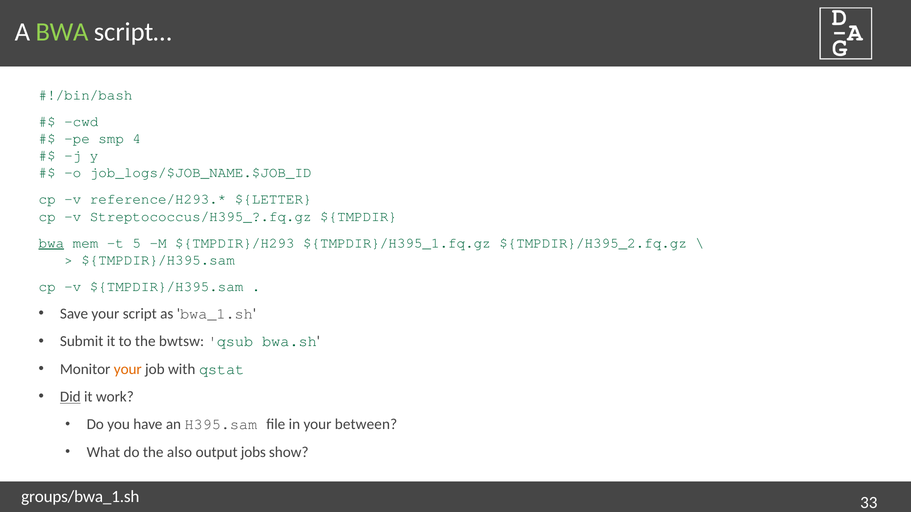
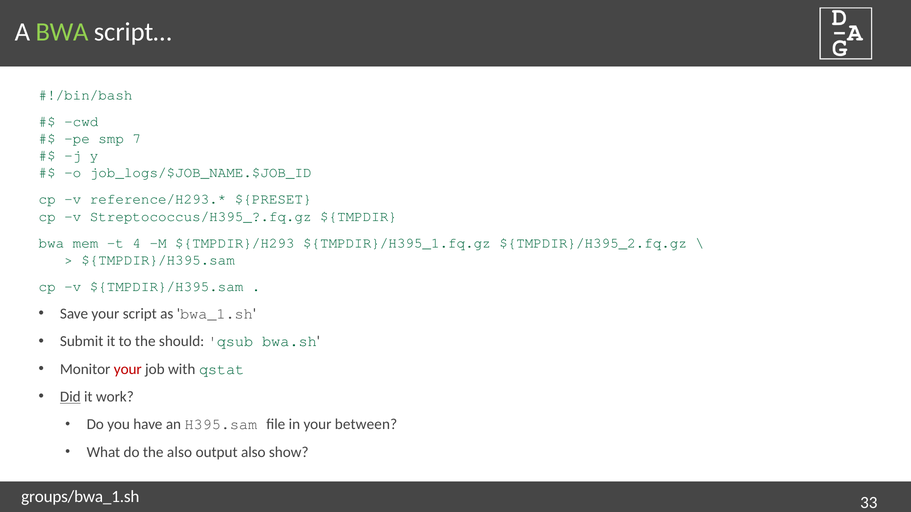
4: 4 -> 7 (137, 139)
${LETTER: ${LETTER -> ${PRESET (273, 199)
bwa underline: present -> none (51, 243)
5: 5 -> 4 (137, 243)
bwtsw: bwtsw -> should (182, 342)
your colour: orange -> red (128, 369)
output jobs: jobs -> also (253, 453)
